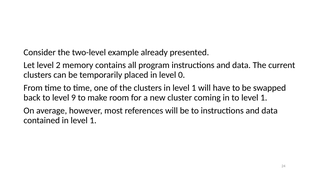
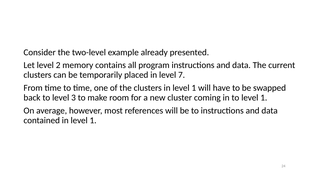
0: 0 -> 7 (182, 75)
9: 9 -> 3 (74, 98)
